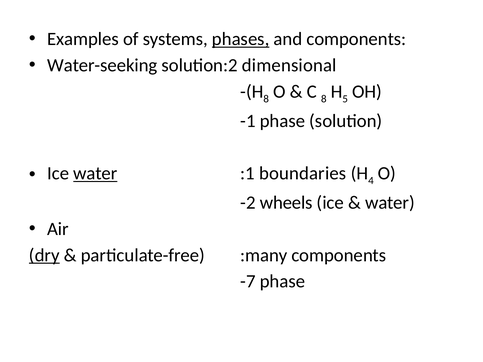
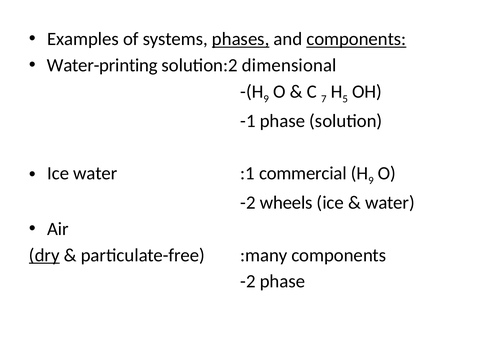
components underline: none -> present (356, 39)
Water-seeking: Water-seeking -> Water-printing (102, 65)
8: 8 -> 9 (266, 99)
C 8: 8 -> 7 (324, 99)
water underline: present -> none (95, 173)
boundaries: boundaries -> commercial (303, 173)
4: 4 -> 9 (371, 181)
-7: -7 -> -2 (248, 282)
